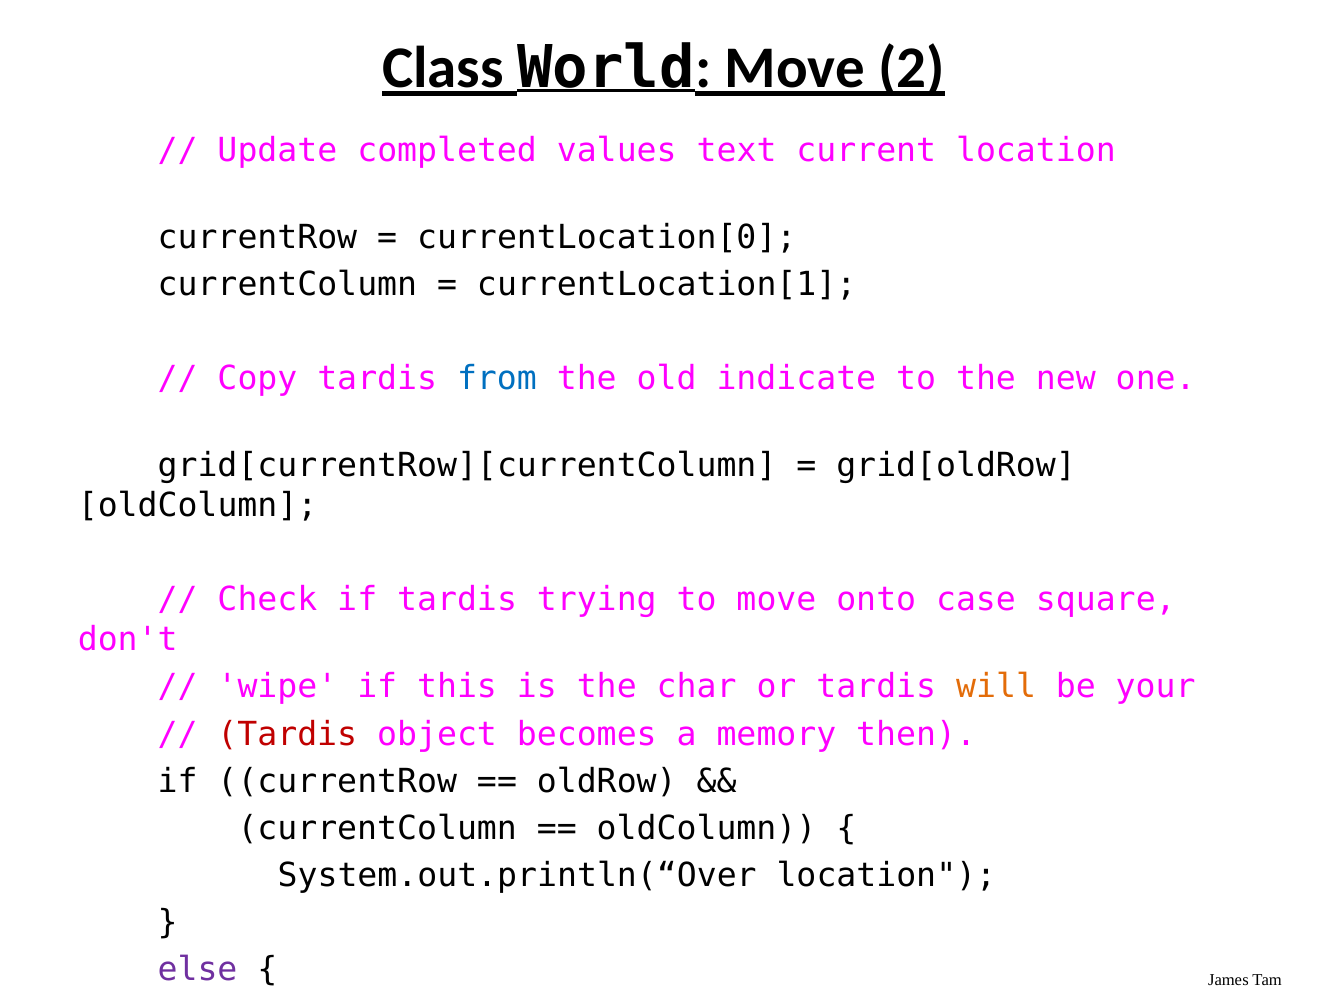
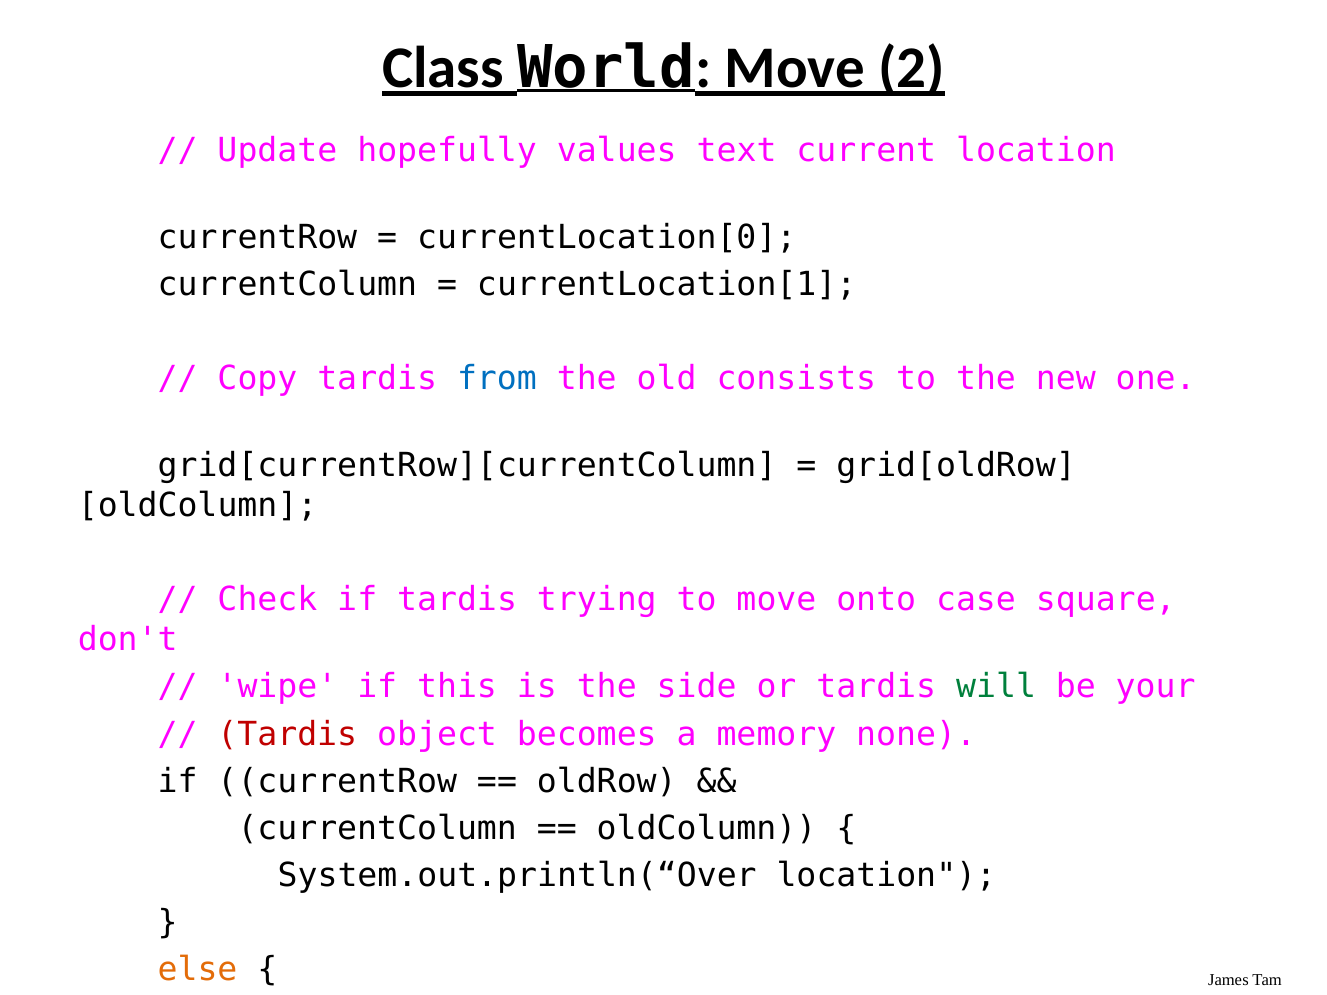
completed: completed -> hopefully (447, 151)
indicate: indicate -> consists (796, 379)
char: char -> side (697, 687)
will colour: orange -> green (996, 687)
then: then -> none (916, 734)
else colour: purple -> orange (198, 970)
